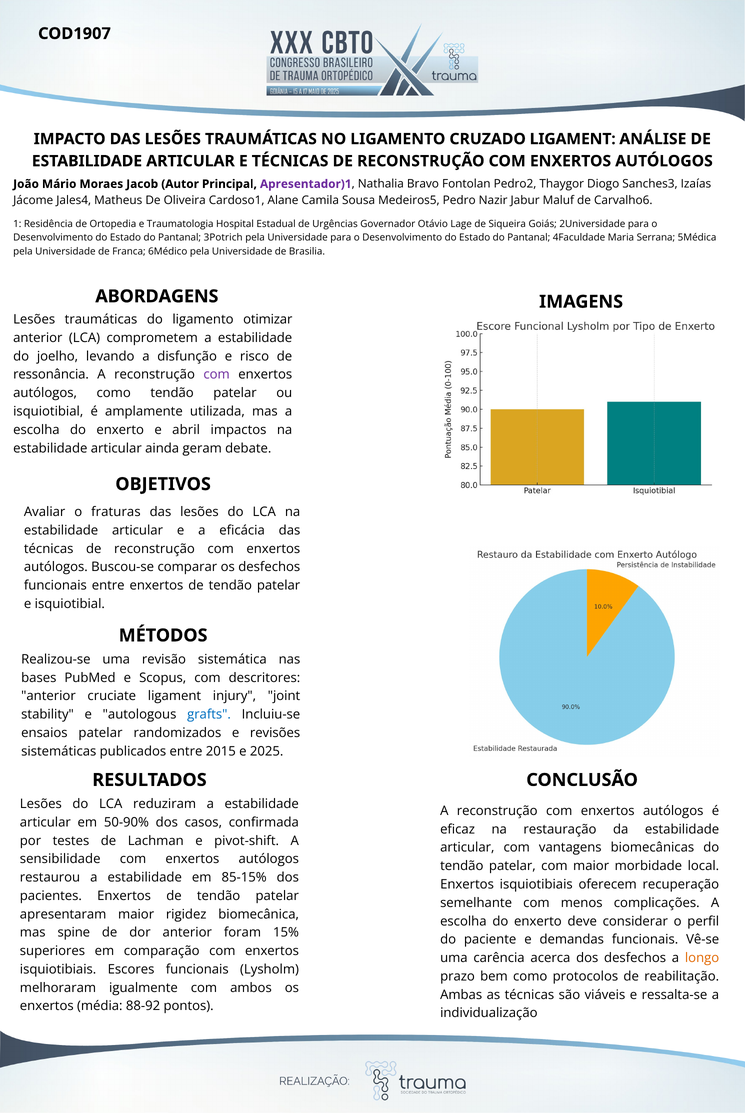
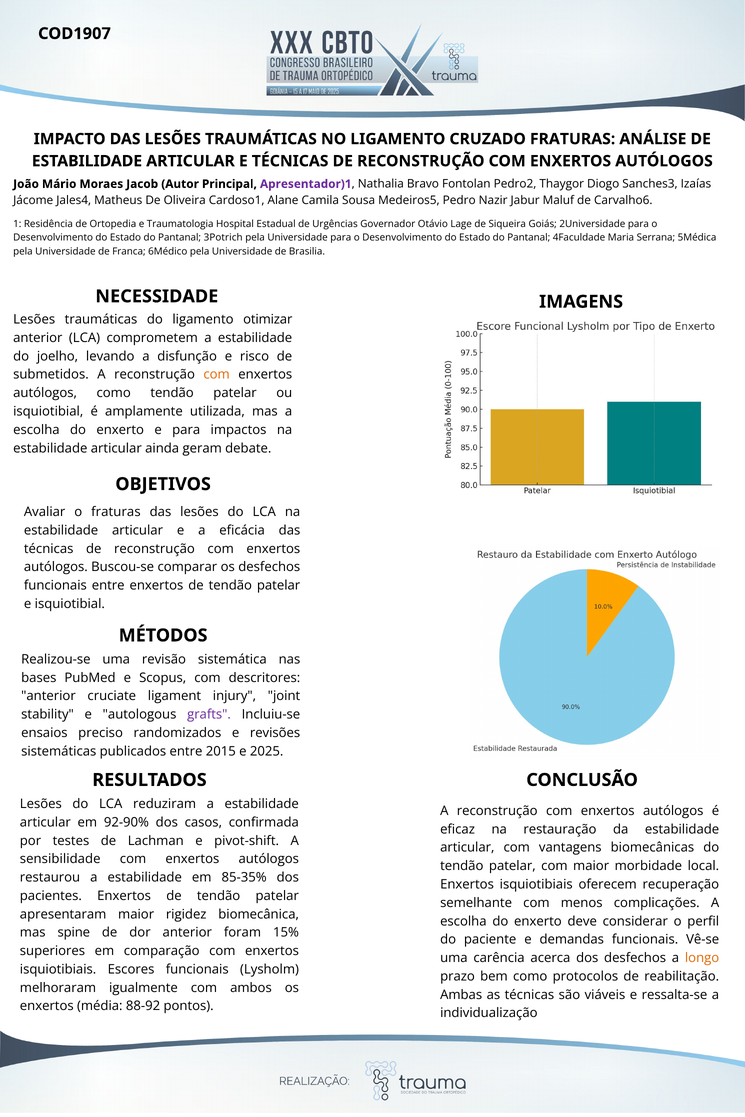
CRUZADO LIGAMENT: LIGAMENT -> FRATURAS (573, 139)
ABORDAGENS: ABORDAGENS -> NECESSIDADE (157, 296)
ressonância: ressonância -> submetidos (51, 375)
com colour: purple -> orange (217, 375)
e abril: abril -> para (186, 430)
grafts colour: blue -> purple (209, 715)
ensaios patelar: patelar -> preciso (101, 733)
50-90%: 50-90% -> 92-90% (126, 823)
85-15%: 85-15% -> 85-35% (244, 878)
